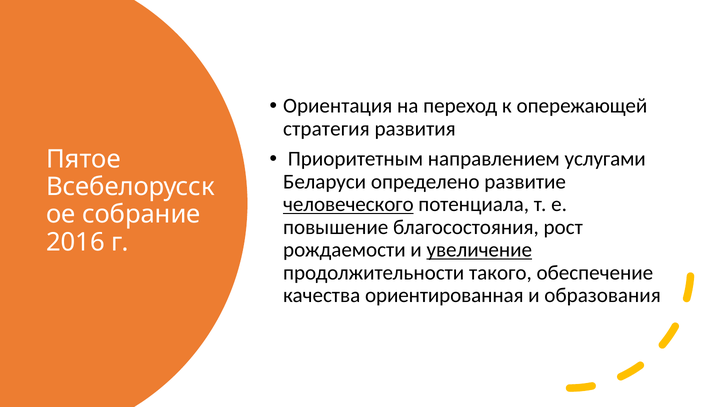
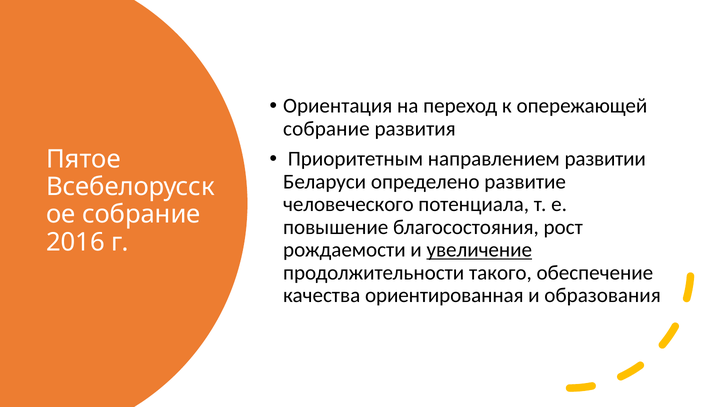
стратегия: стратегия -> собрание (326, 129)
услугами: услугами -> развитии (605, 159)
человеческого underline: present -> none (348, 205)
